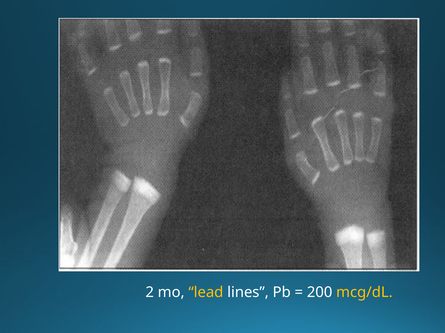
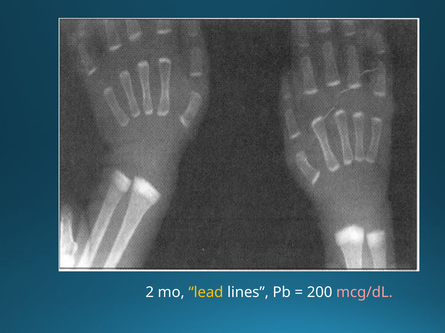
mcg/dL colour: yellow -> pink (364, 293)
